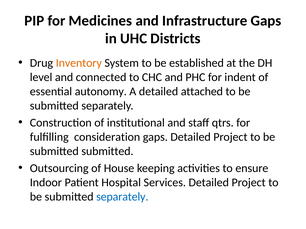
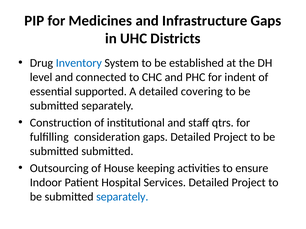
Inventory colour: orange -> blue (79, 63)
autonomy: autonomy -> supported (101, 92)
attached: attached -> covering (202, 92)
